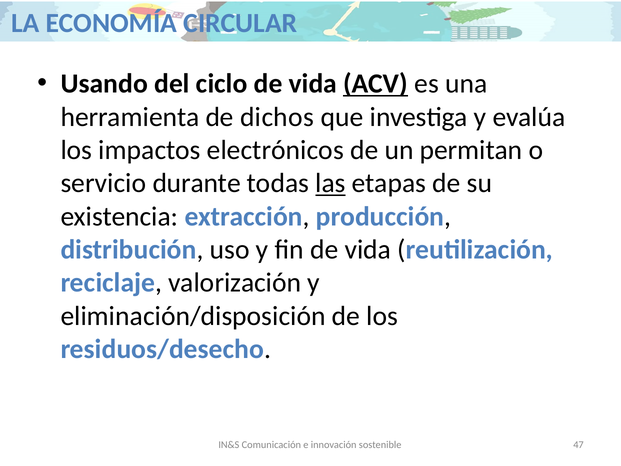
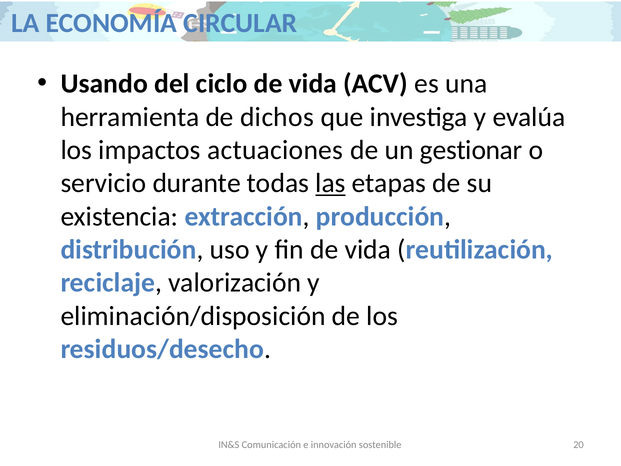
ACV underline: present -> none (376, 84)
electrónicos: electrónicos -> actuaciones (275, 150)
permitan: permitan -> gestionar (471, 150)
47: 47 -> 20 (578, 445)
